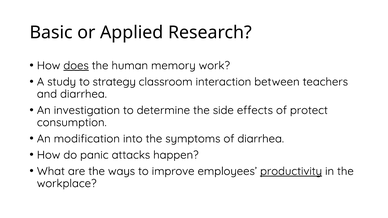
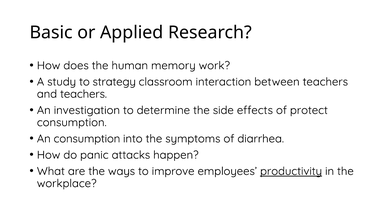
does underline: present -> none (76, 66)
and diarrhea: diarrhea -> teachers (84, 94)
An modification: modification -> consumption (87, 139)
